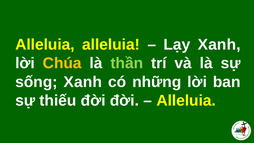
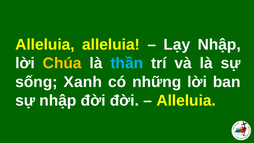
Lạy Xanh: Xanh -> Nhập (219, 45)
thần colour: light green -> light blue (127, 63)
sự thiếu: thiếu -> nhập (58, 100)
